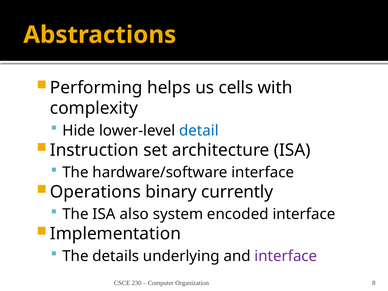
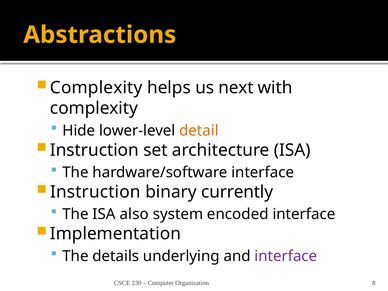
Performing: Performing -> Complexity (96, 88)
cells: cells -> next (236, 88)
detail colour: blue -> orange (199, 131)
Operations: Operations -> Instruction (95, 192)
